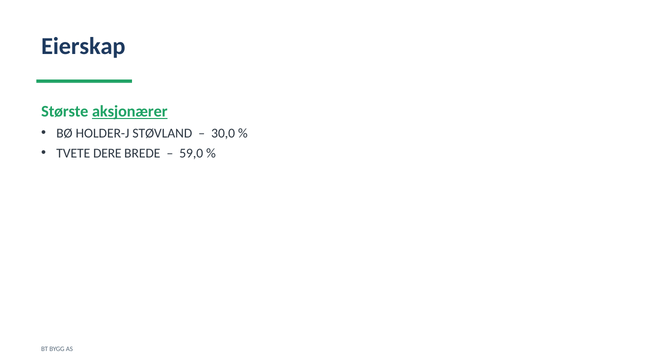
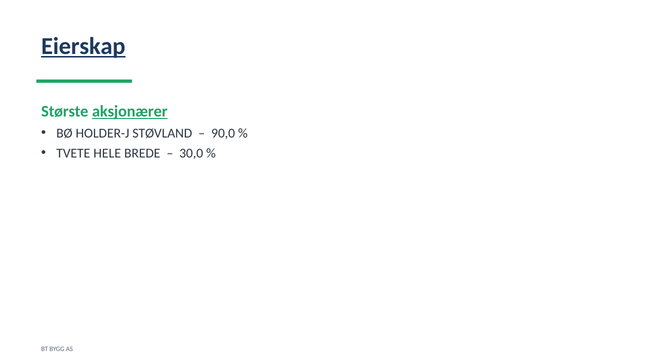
Eierskap underline: none -> present (83, 46)
30,0: 30,0 -> 90,0 (223, 133)
DERE: DERE -> HELE (107, 153)
59,0: 59,0 -> 30,0 (191, 153)
